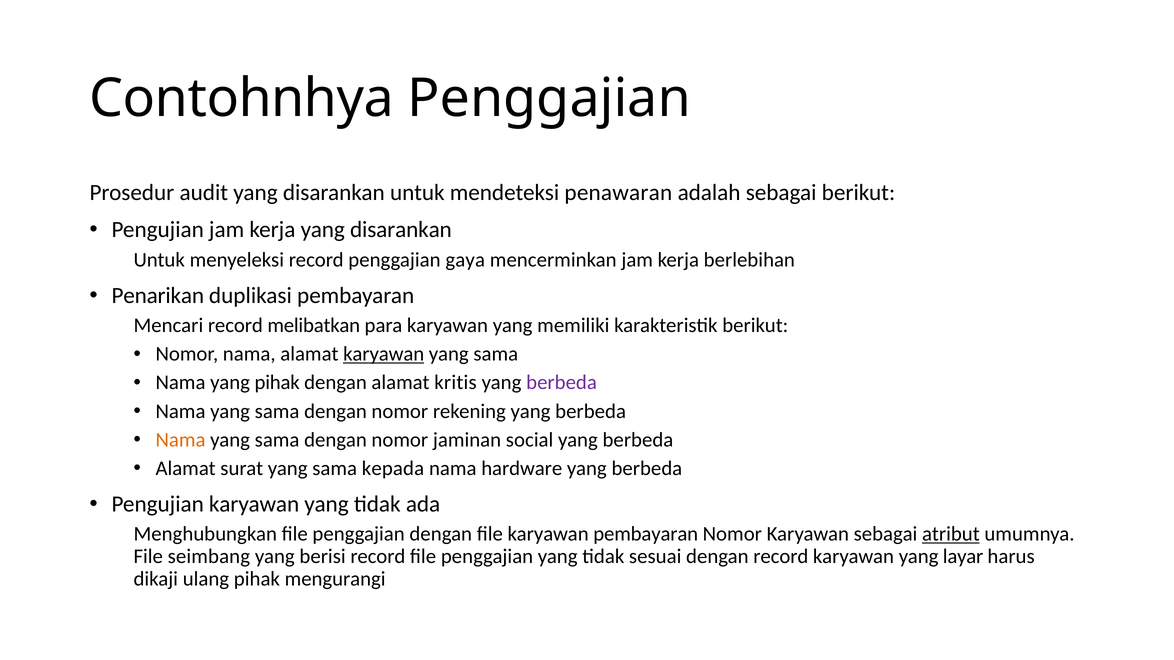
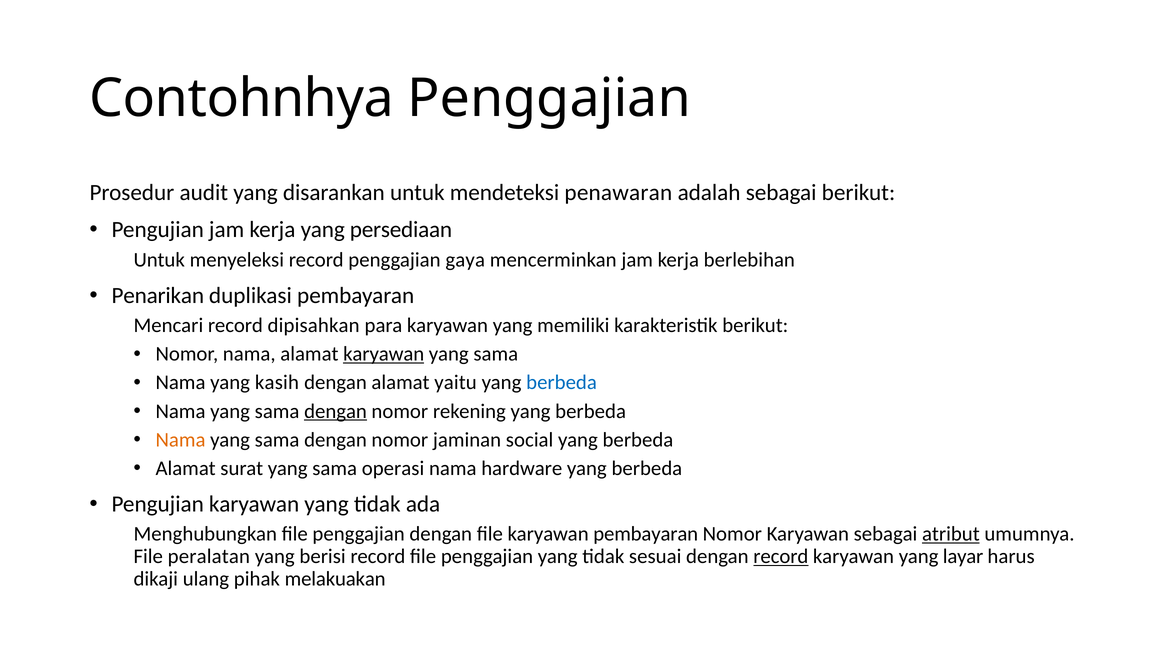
kerja yang disarankan: disarankan -> persediaan (401, 230)
melibatkan: melibatkan -> dipisahkan (314, 326)
yang pihak: pihak -> kasih (277, 383)
kritis: kritis -> yaitu (456, 383)
berbeda colour: purple -> blue (562, 383)
dengan underline: none -> present (336, 411)
kepada: kepada -> operasi (393, 469)
seimbang: seimbang -> peralatan (209, 557)
record underline: none -> present (781, 557)
mengurangi: mengurangi -> melakuakan (335, 579)
